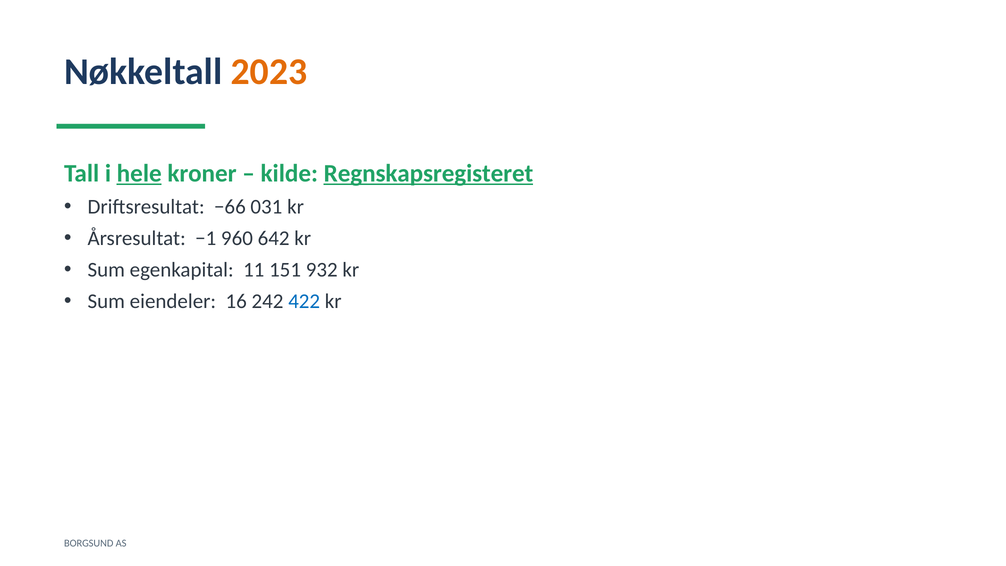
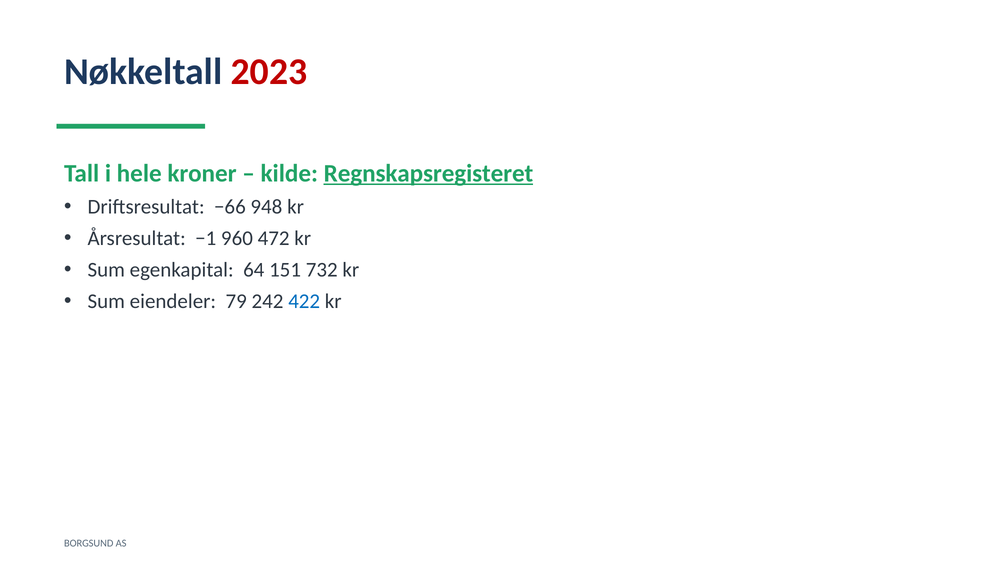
2023 colour: orange -> red (269, 72)
hele underline: present -> none (139, 173)
031: 031 -> 948 (266, 207)
642: 642 -> 472 (274, 238)
11: 11 -> 64 (254, 270)
932: 932 -> 732 (322, 270)
16: 16 -> 79 (236, 301)
